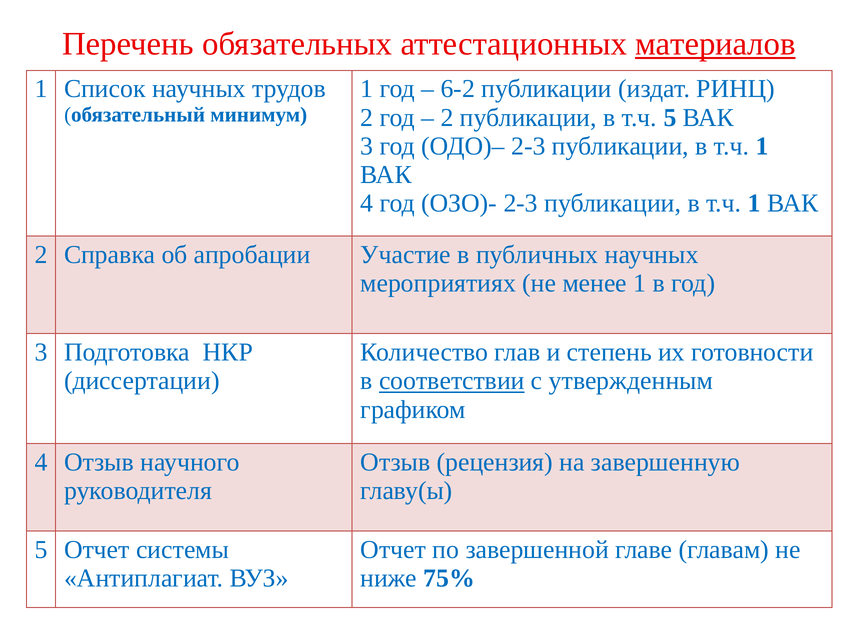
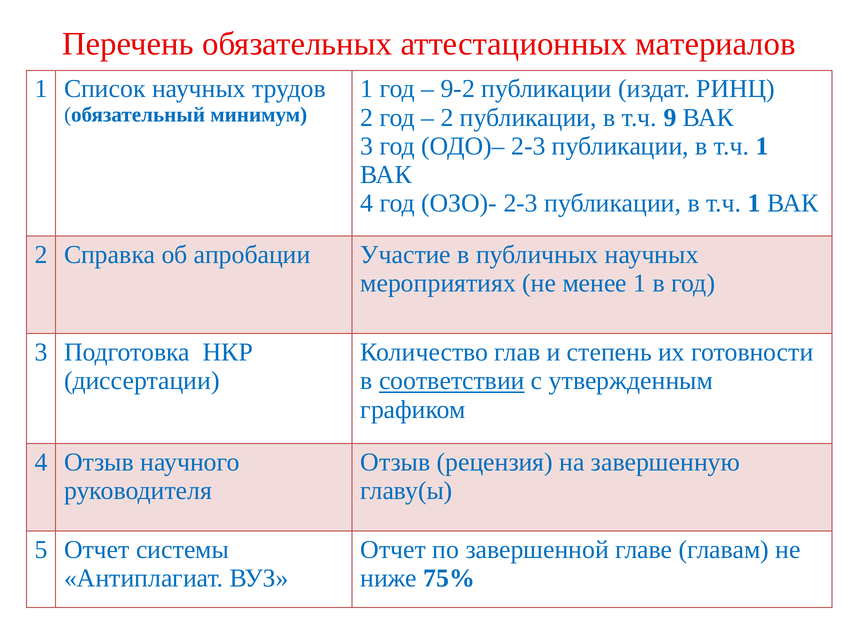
материалов underline: present -> none (715, 44)
6-2: 6-2 -> 9-2 (458, 89)
т.ч 5: 5 -> 9 (670, 117)
